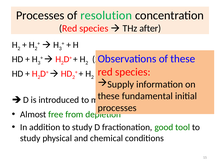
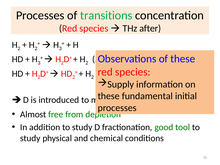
resolution: resolution -> transitions (106, 15)
